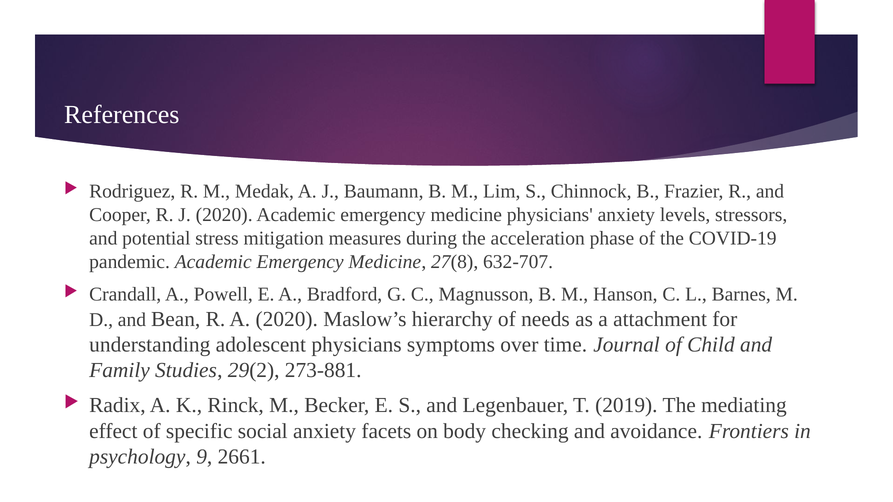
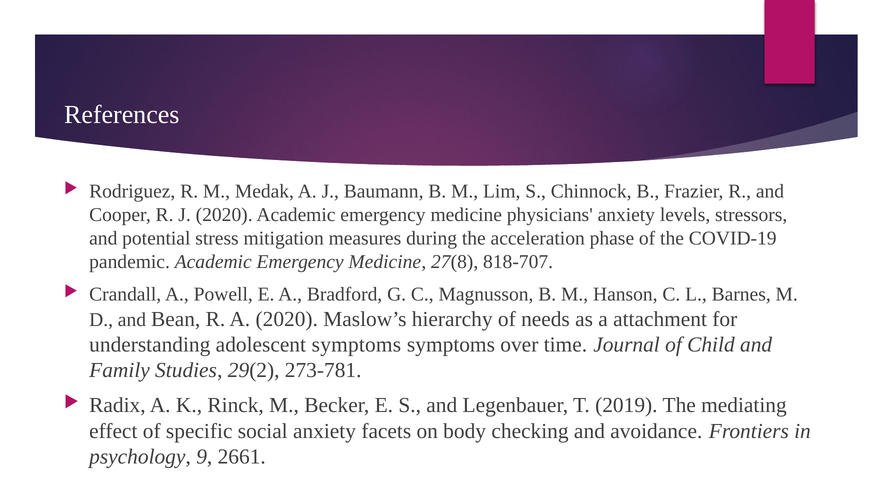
632-707: 632-707 -> 818-707 (518, 262)
adolescent physicians: physicians -> symptoms (356, 345)
273-881: 273-881 -> 273-781 (323, 371)
